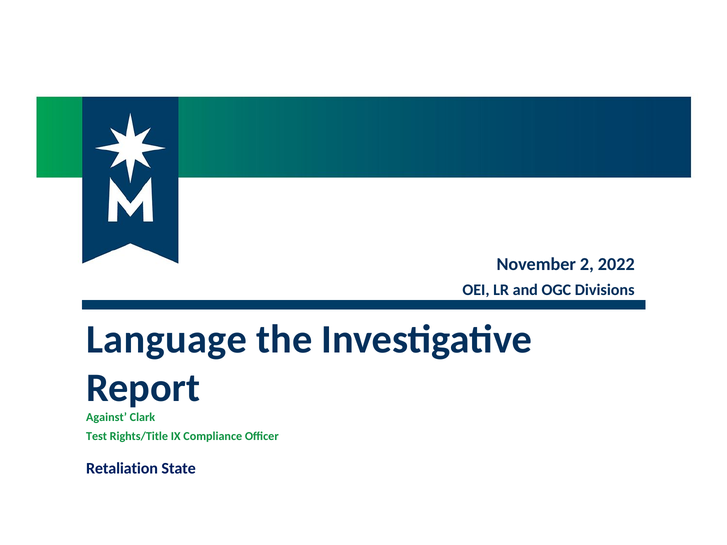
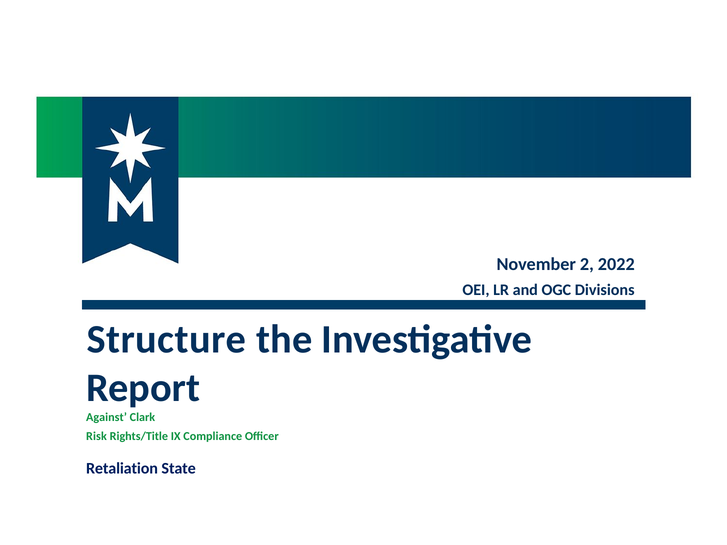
Language: Language -> Structure (167, 340)
Test: Test -> Risk (96, 436)
